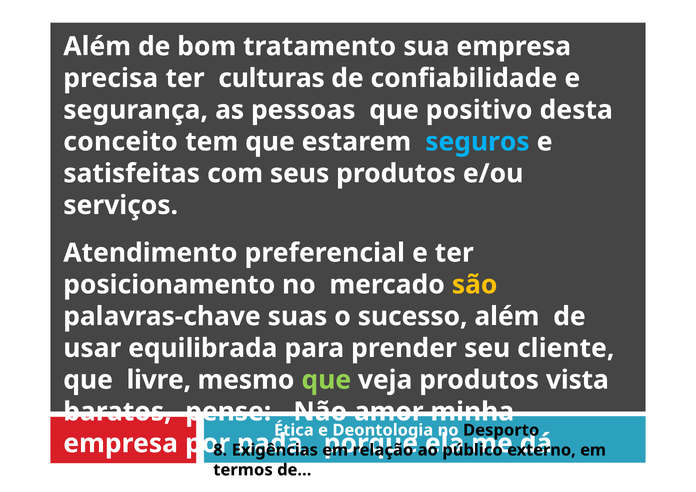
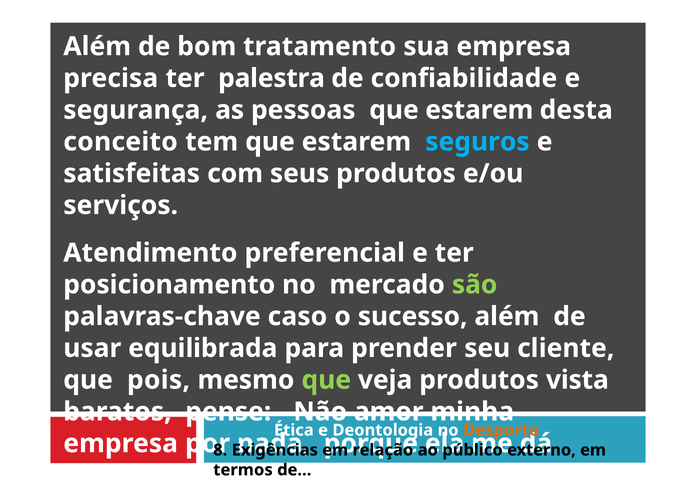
culturas: culturas -> palestra (272, 78)
pessoas que positivo: positivo -> estarem (479, 110)
são colour: yellow -> light green (475, 285)
suas: suas -> caso (297, 316)
livre: livre -> pois (158, 380)
Desporto colour: black -> orange (501, 430)
